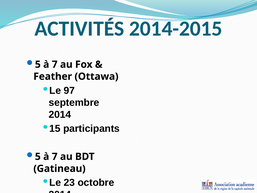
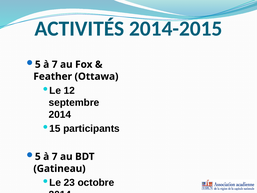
97: 97 -> 12 (69, 90)
